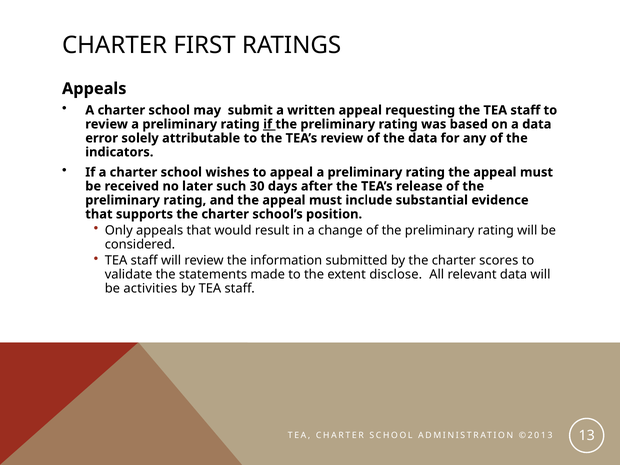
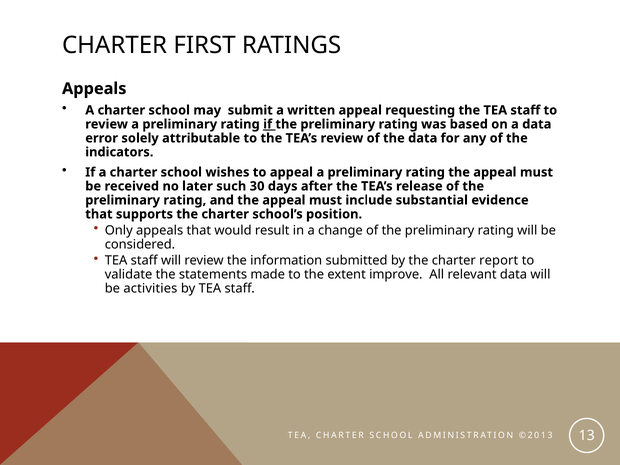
scores: scores -> report (499, 261)
disclose: disclose -> improve (396, 275)
